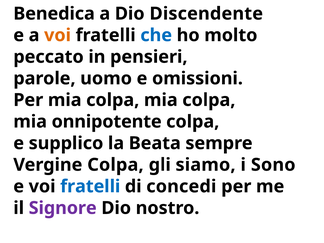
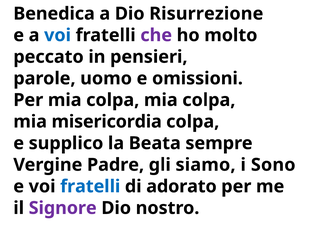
Discendente: Discendente -> Risurrezione (206, 14)
voi colour: orange -> blue (58, 35)
che colour: blue -> purple (156, 35)
onnipotente: onnipotente -> misericordia (107, 122)
Vergine Colpa: Colpa -> Padre (116, 165)
concedi: concedi -> adorato (181, 186)
